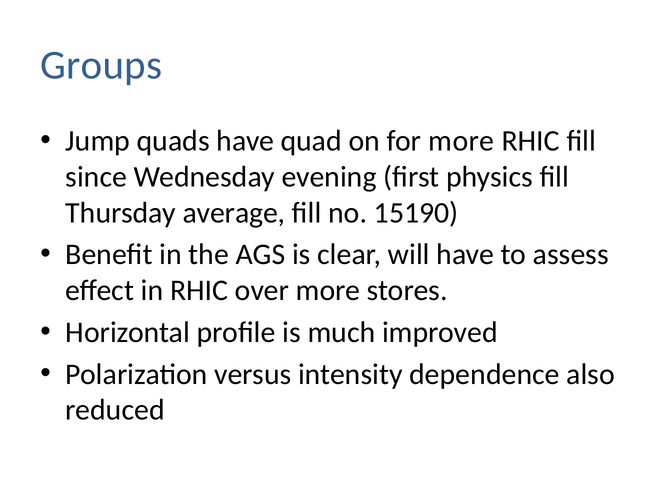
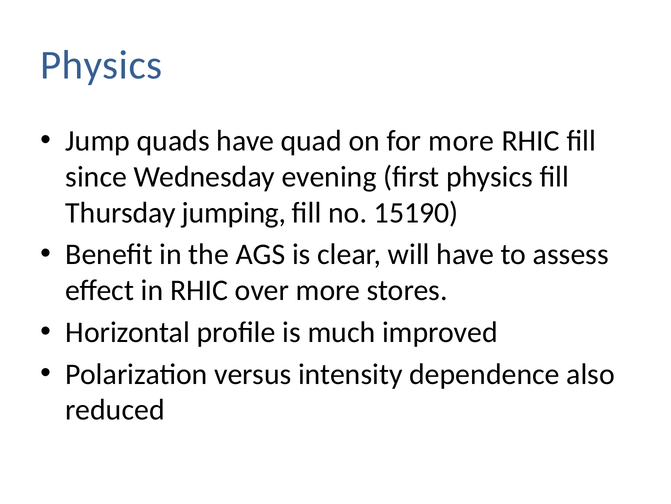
Groups: Groups -> Physics (101, 65)
average: average -> jumping (234, 212)
